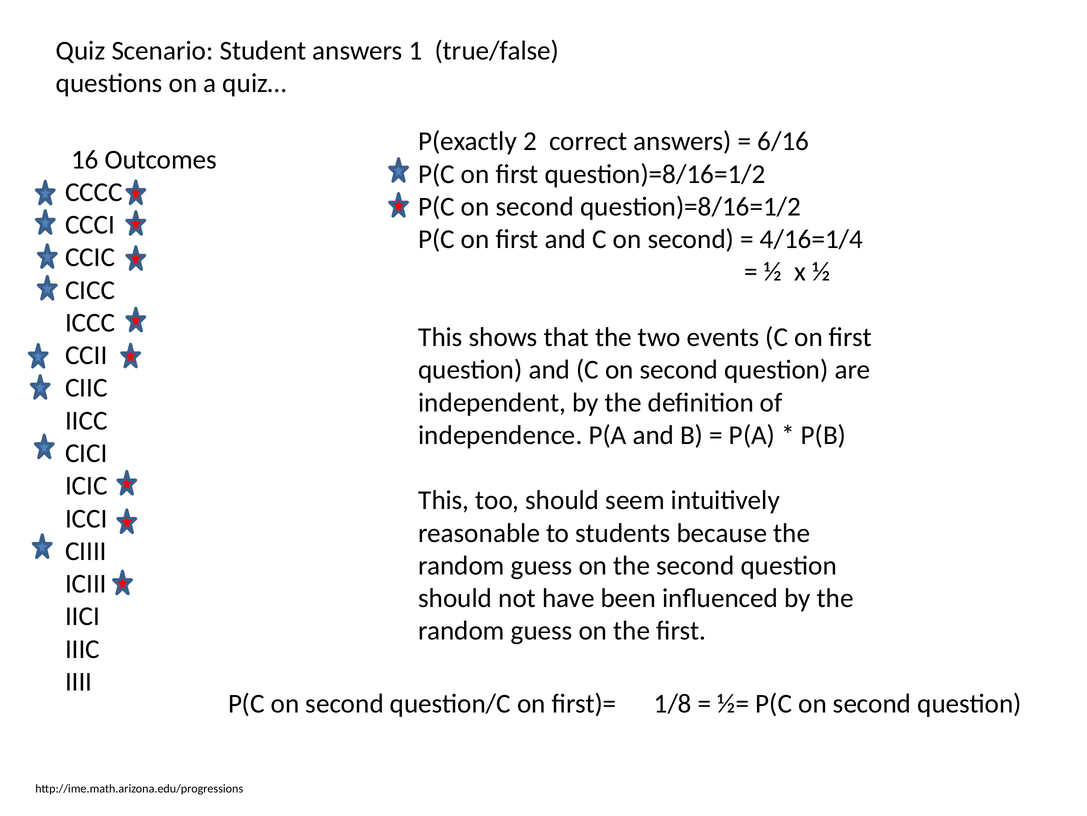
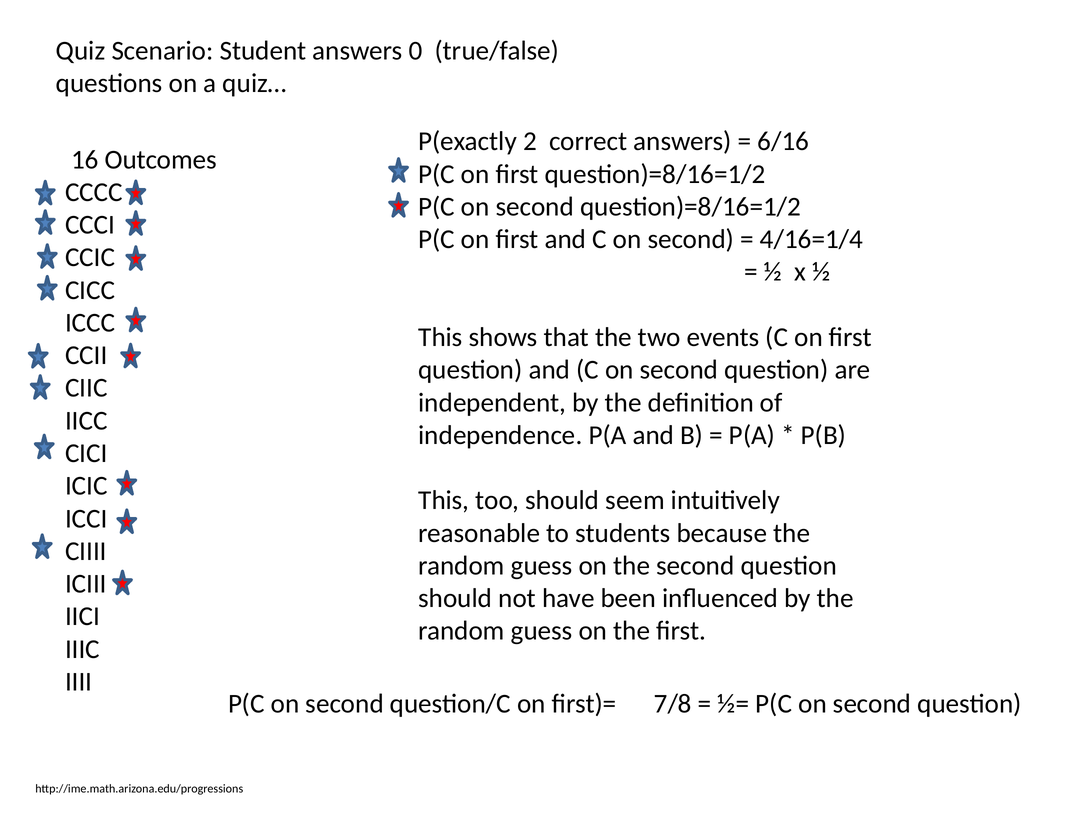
1: 1 -> 0 (416, 51)
1/8: 1/8 -> 7/8 (673, 703)
